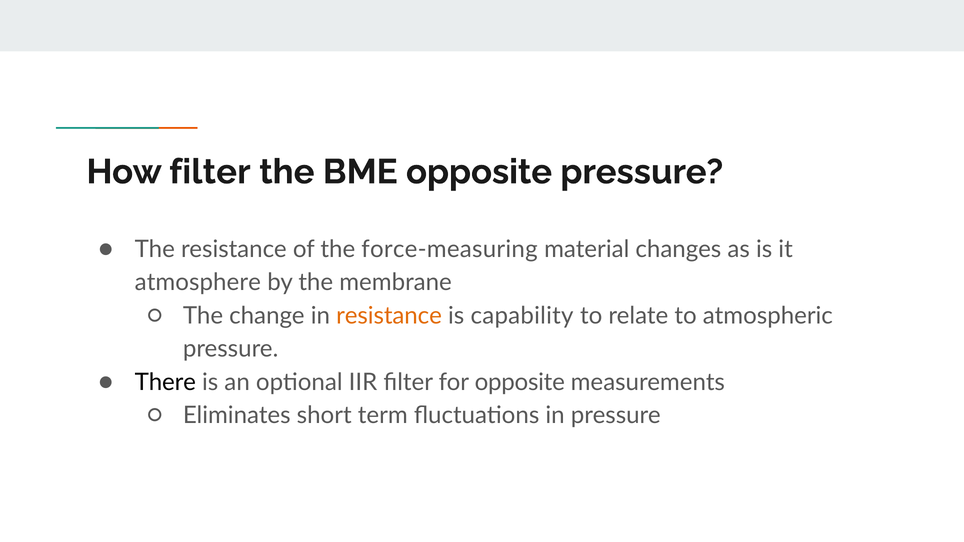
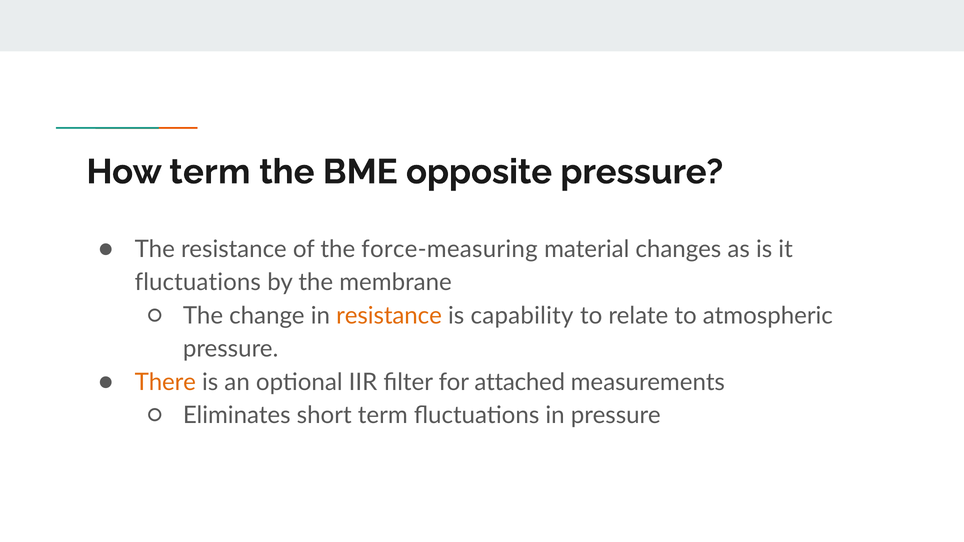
How filter: filter -> term (210, 172)
atmosphere: atmosphere -> fluctuations (198, 283)
There colour: black -> orange (165, 382)
for opposite: opposite -> attached (520, 382)
